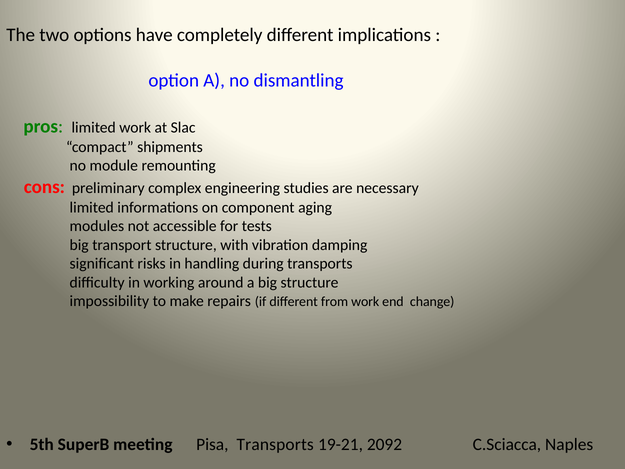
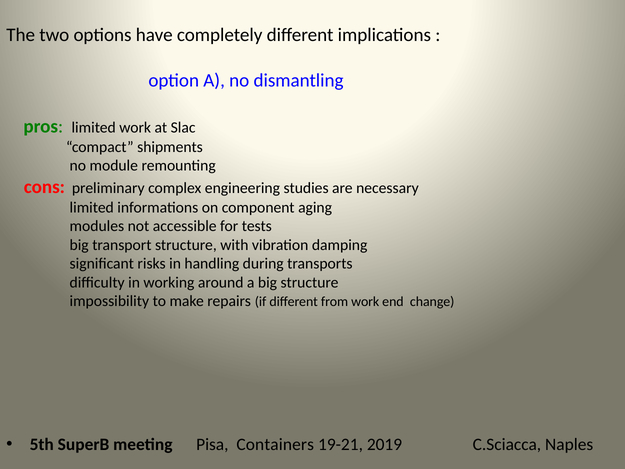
Pisa Transports: Transports -> Containers (275, 444)
2092: 2092 -> 2019 (384, 444)
